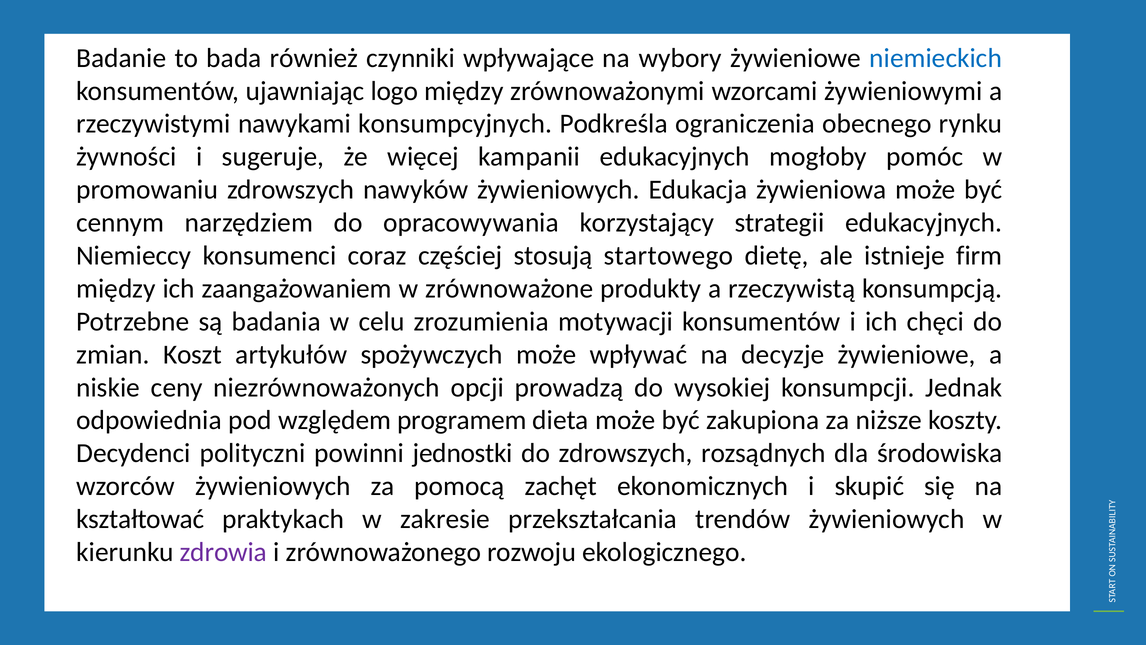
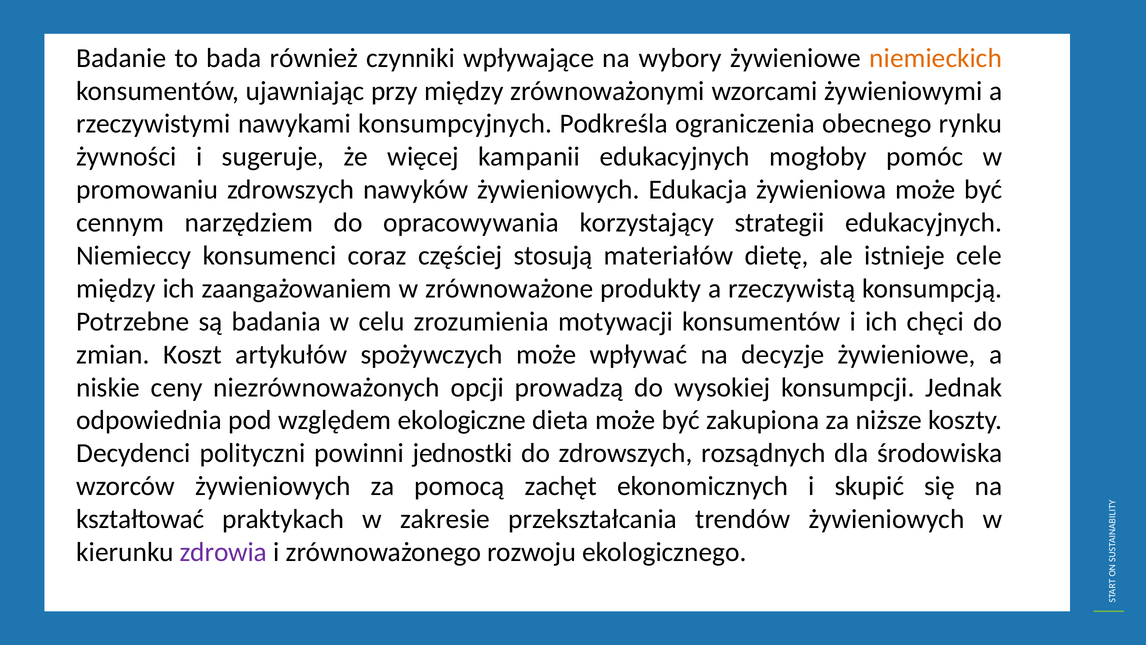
niemieckich colour: blue -> orange (936, 58)
logo: logo -> przy (394, 91)
startowego: startowego -> materiałów (669, 256)
firm: firm -> cele (979, 256)
programem: programem -> ekologiczne (462, 420)
